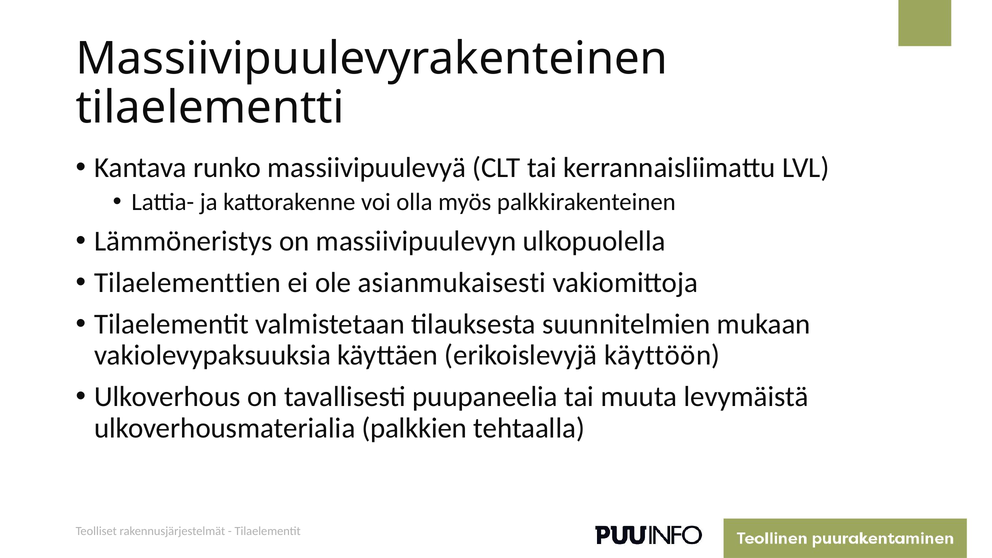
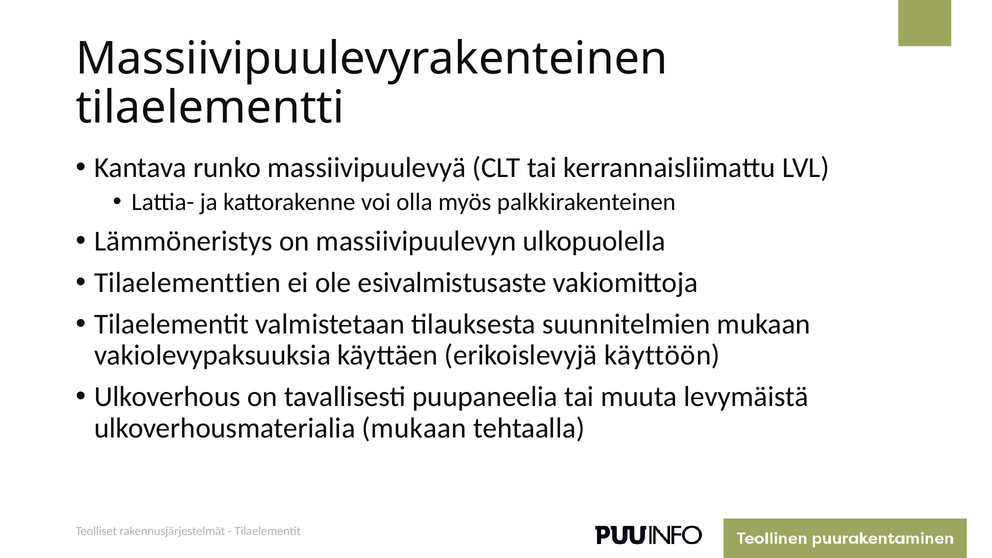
asianmukaisesti: asianmukaisesti -> esivalmistusaste (452, 283)
ulkoverhousmaterialia palkkien: palkkien -> mukaan (414, 428)
